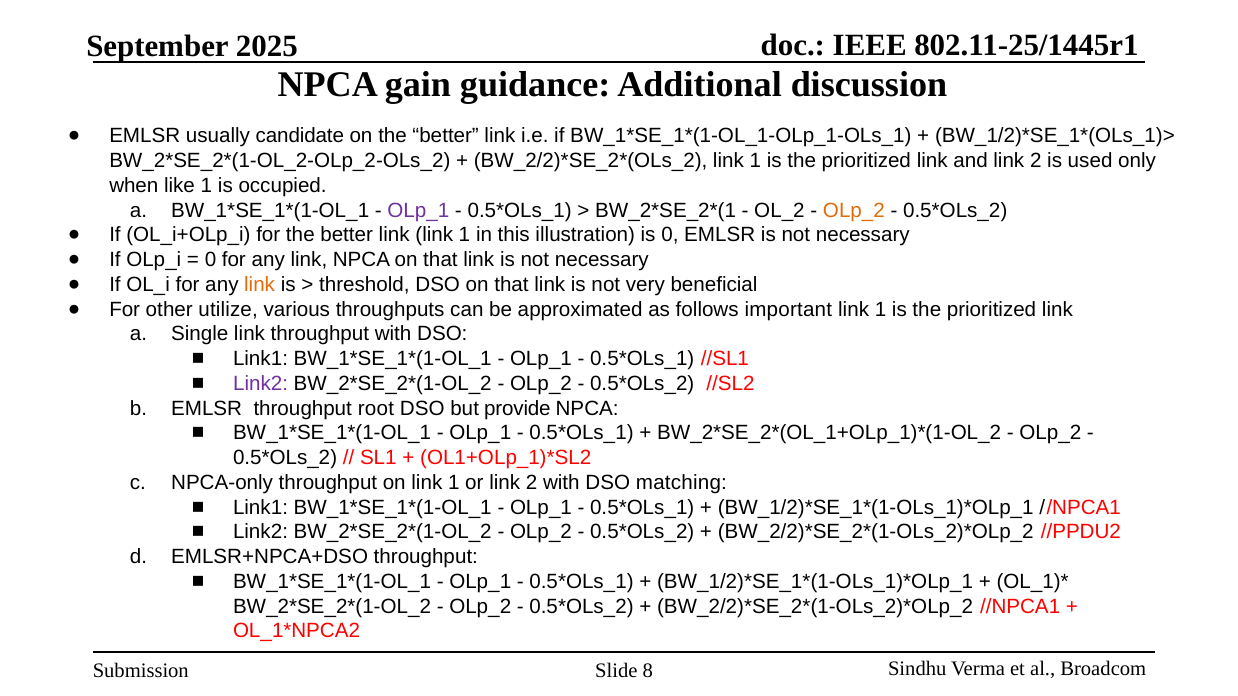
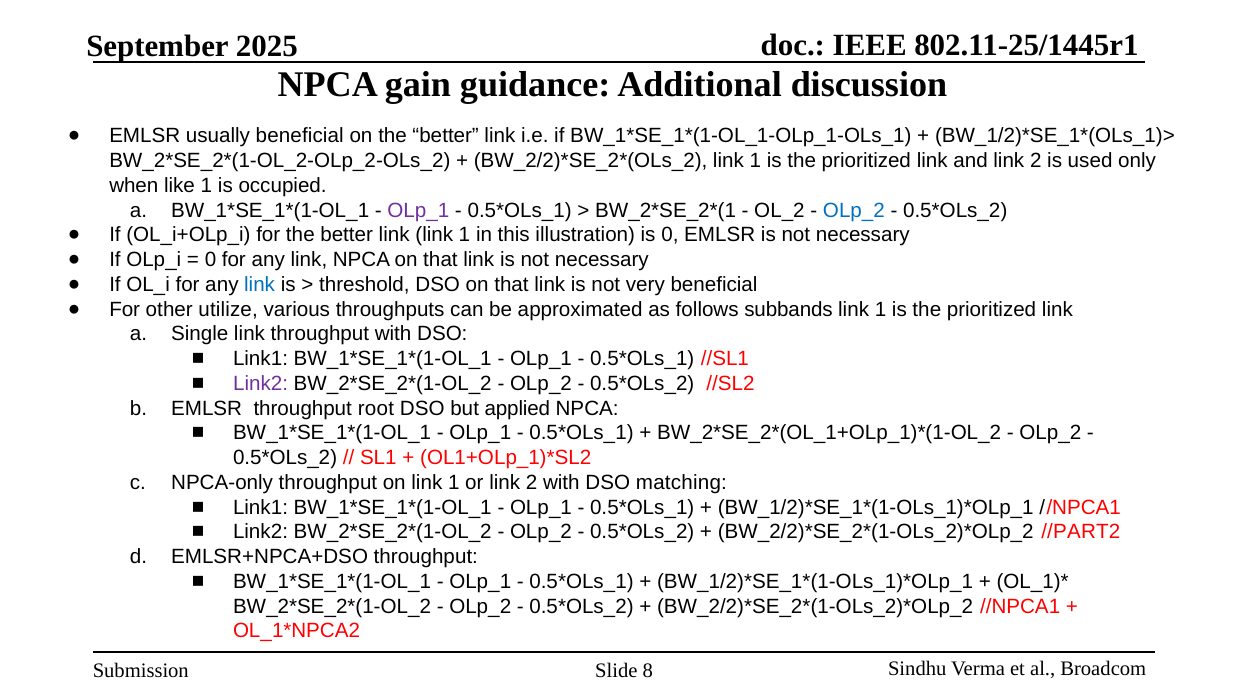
usually candidate: candidate -> beneficial (300, 136)
OLp_2 colour: orange -> blue (854, 211)
link colour: orange -> blue (260, 285)
important: important -> subbands (788, 310)
provide: provide -> applied (517, 409)
//PPDU2: //PPDU2 -> //PART2 (1081, 532)
